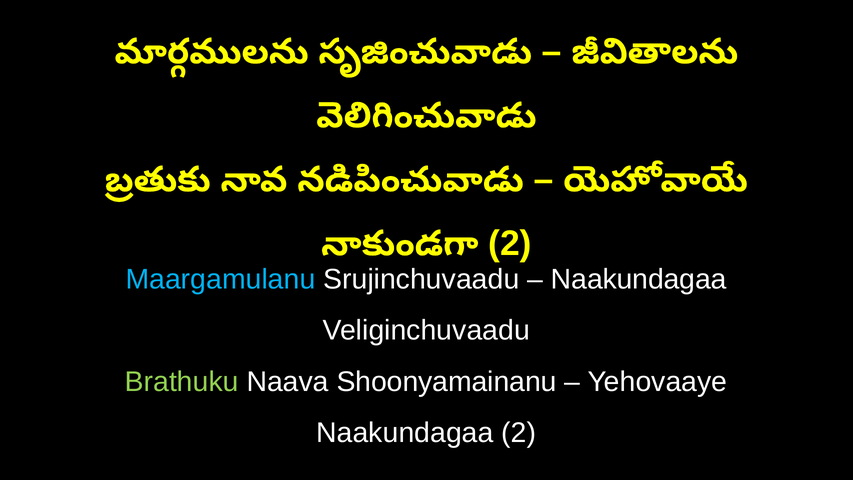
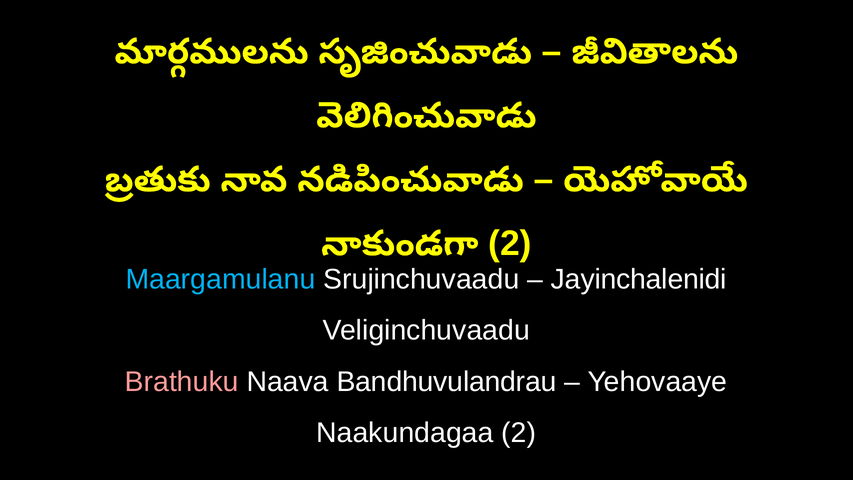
Naakundagaa: Naakundagaa -> Jayinchalenidi (639, 279)
Brathuku colour: light green -> pink (182, 382)
Shoonyamainanu: Shoonyamainanu -> Bandhuvulandrau (447, 382)
